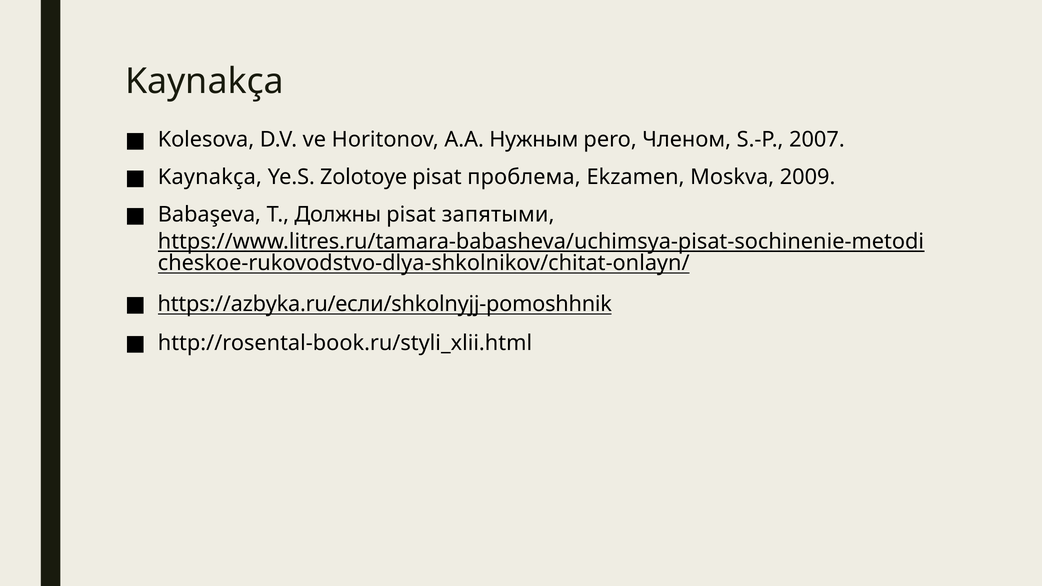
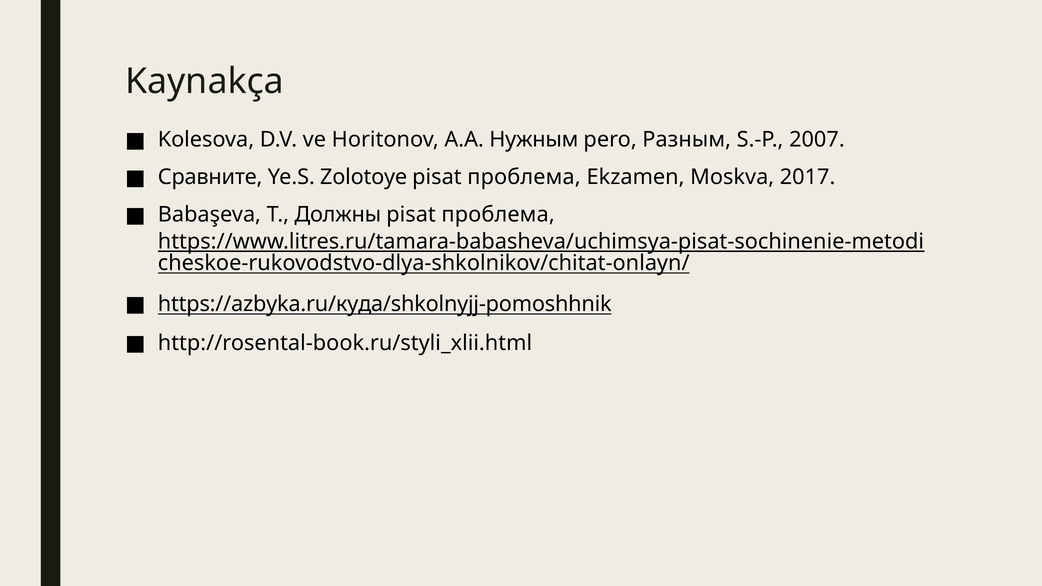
Членом: Членом -> Разным (687, 140)
Kaynakça: Kaynakça -> Сравните (210, 177)
2009: 2009 -> 2017 (808, 177)
запятыми: запятыми -> проблема (498, 215)
https://azbyka.ru/если/shkolnyjj-pomoshhnik: https://azbyka.ru/если/shkolnyjj-pomoshhnik -> https://azbyka.ru/куда/shkolnyjj-pomoshhnik (385, 304)
